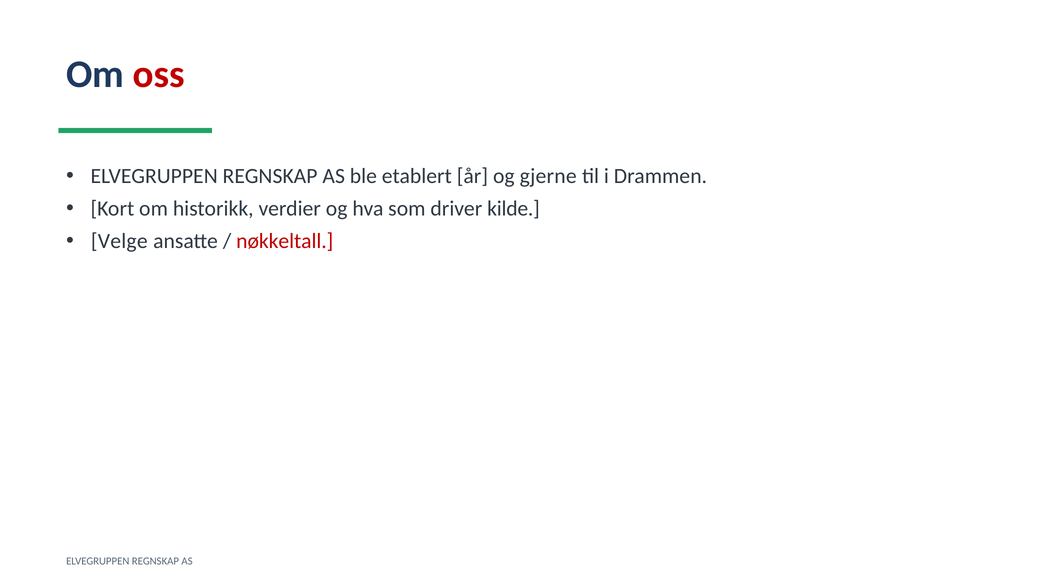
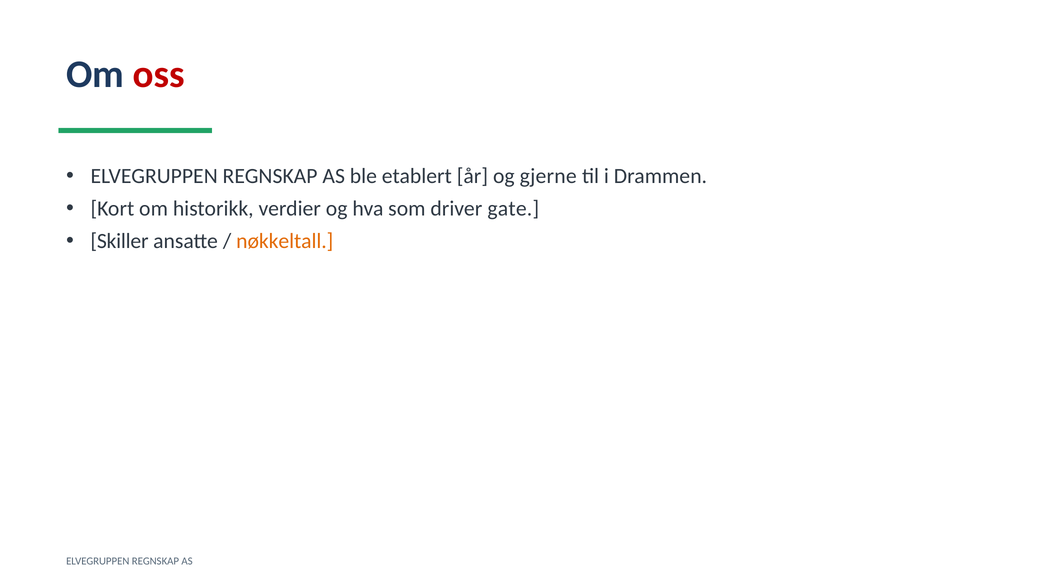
kilde: kilde -> gate (513, 209)
Velge: Velge -> Skiller (120, 241)
nøkkeltall colour: red -> orange (285, 241)
